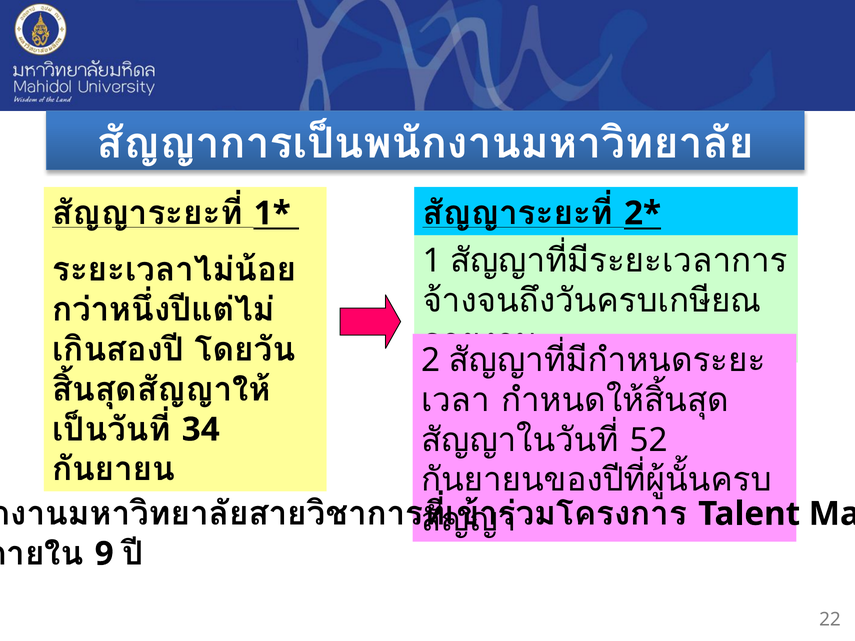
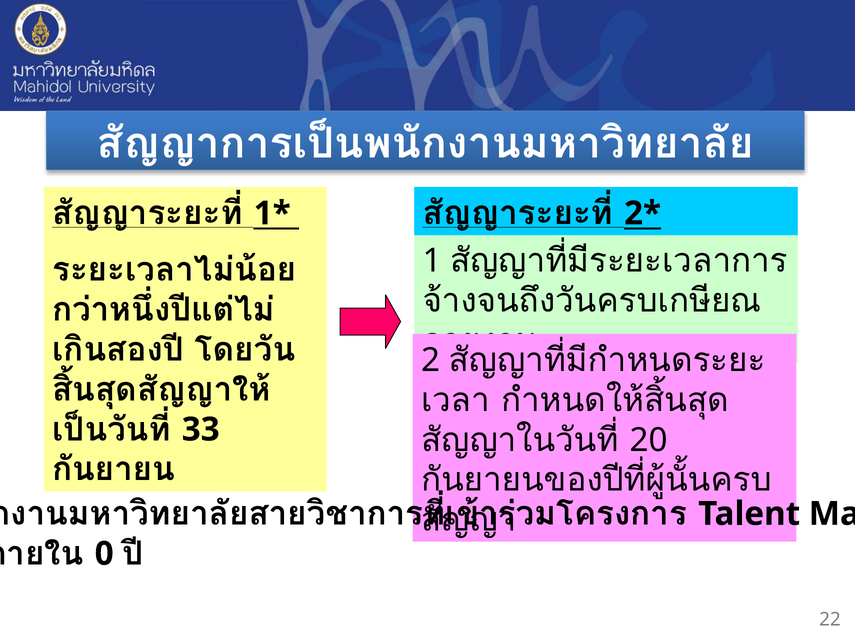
34: 34 -> 33 (201, 430)
52: 52 -> 20 (649, 440)
9: 9 -> 0 (104, 554)
